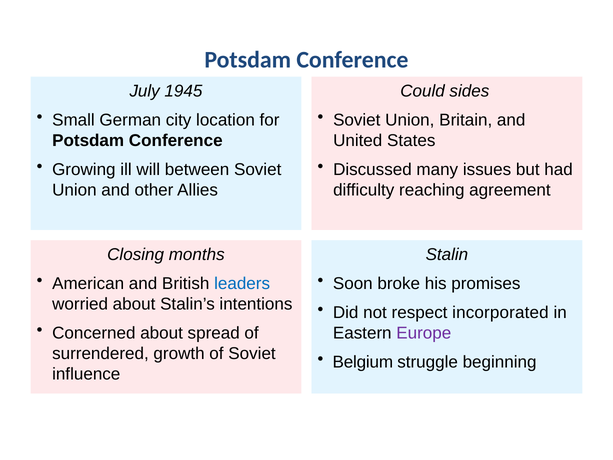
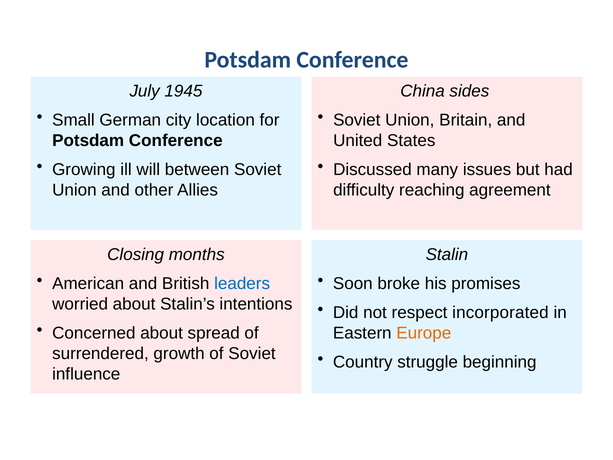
Could: Could -> China (423, 91)
Europe colour: purple -> orange (424, 333)
Belgium: Belgium -> Country (363, 362)
